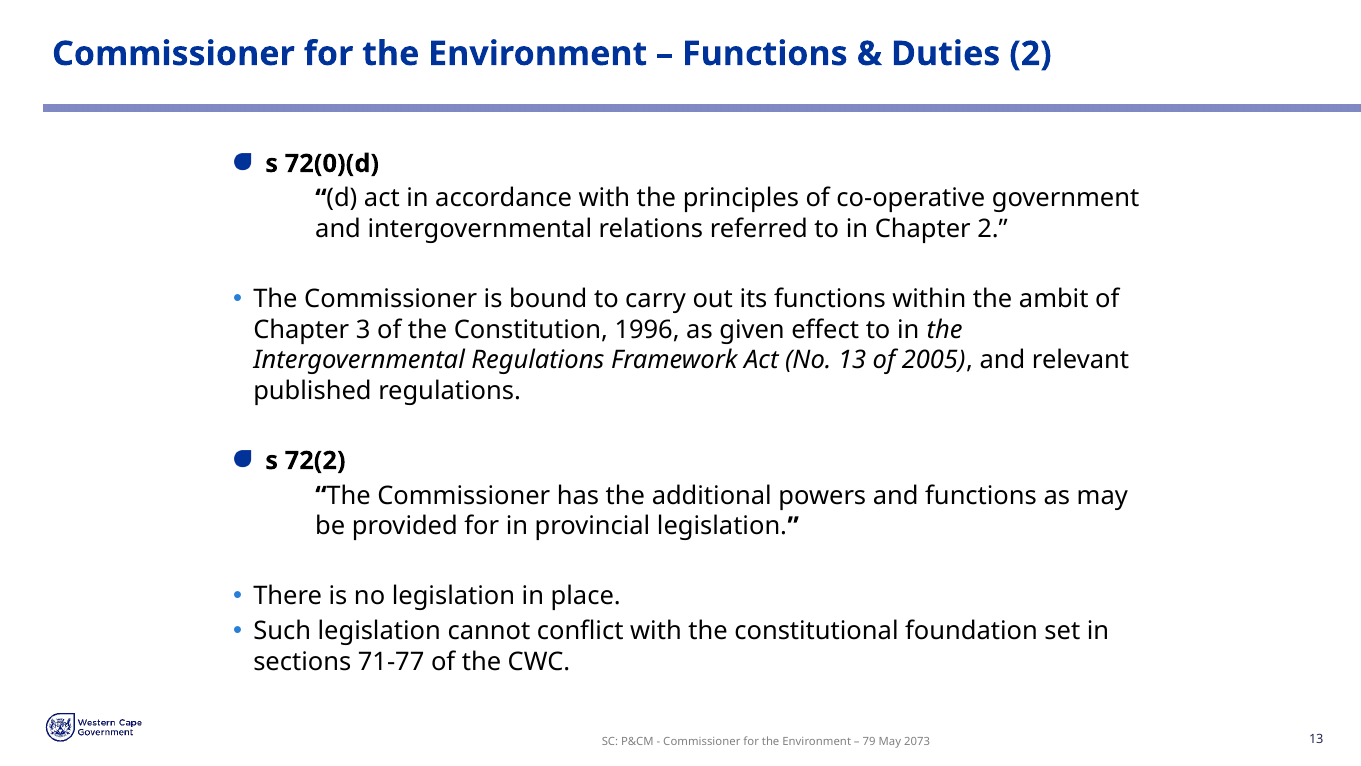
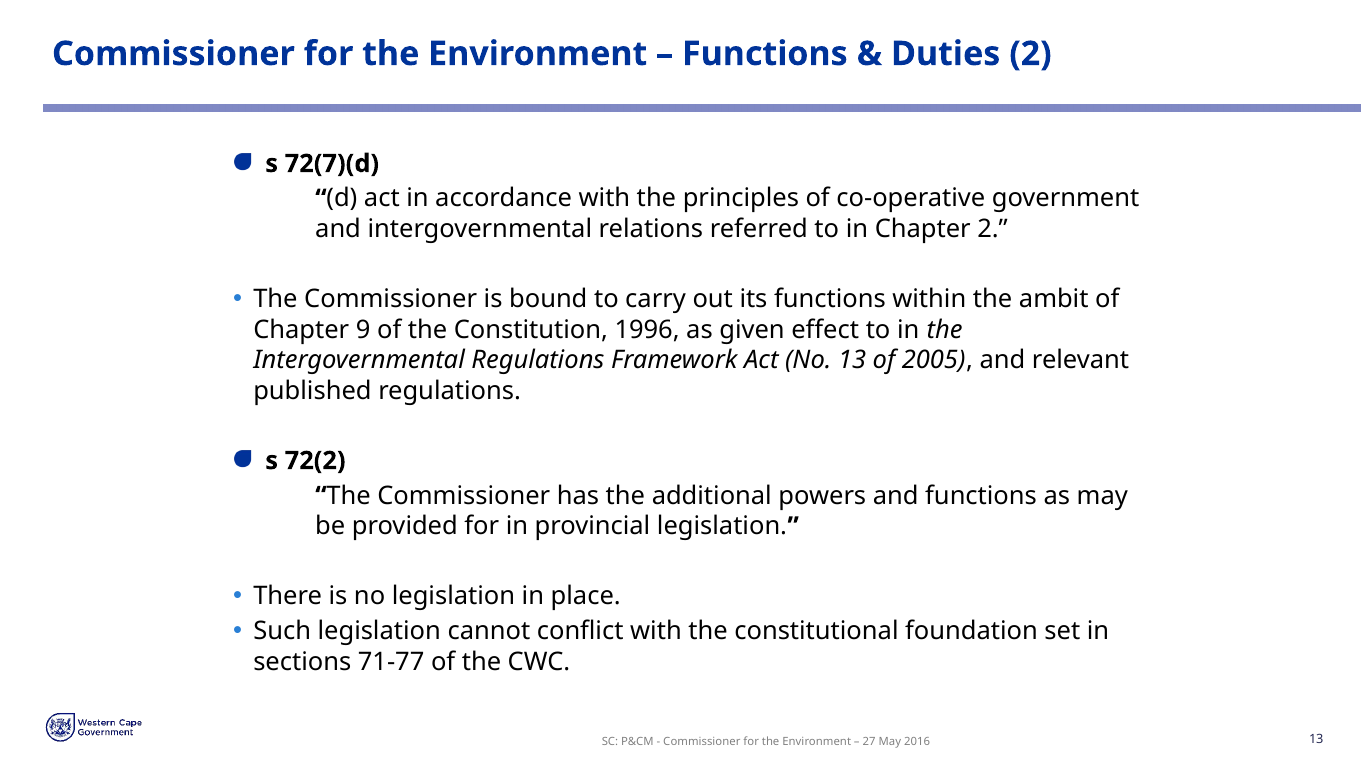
72(0)(d: 72(0)(d -> 72(7)(d (332, 164)
3: 3 -> 9 (363, 329)
79: 79 -> 27 (869, 742)
2073: 2073 -> 2016 (917, 742)
